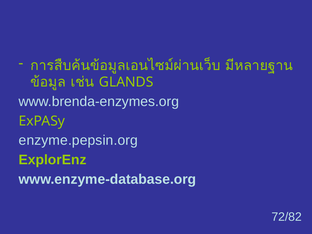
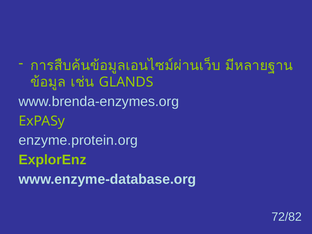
enzyme.pepsin.org: enzyme.pepsin.org -> enzyme.protein.org (78, 140)
